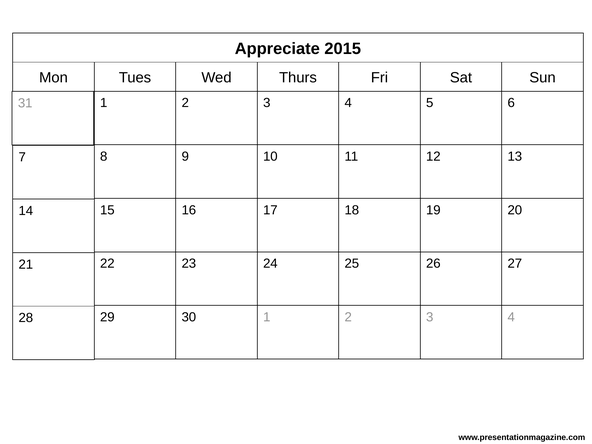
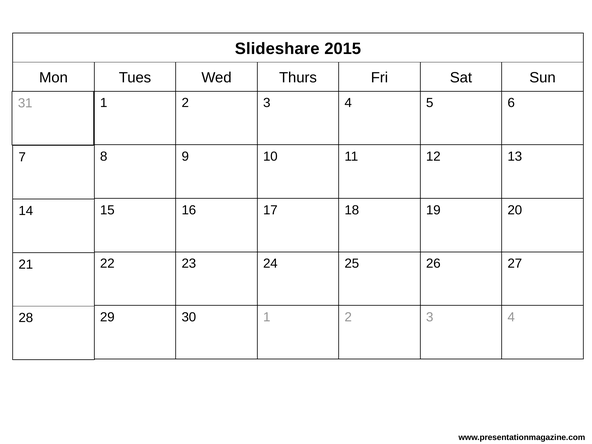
Appreciate: Appreciate -> Slideshare (277, 49)
